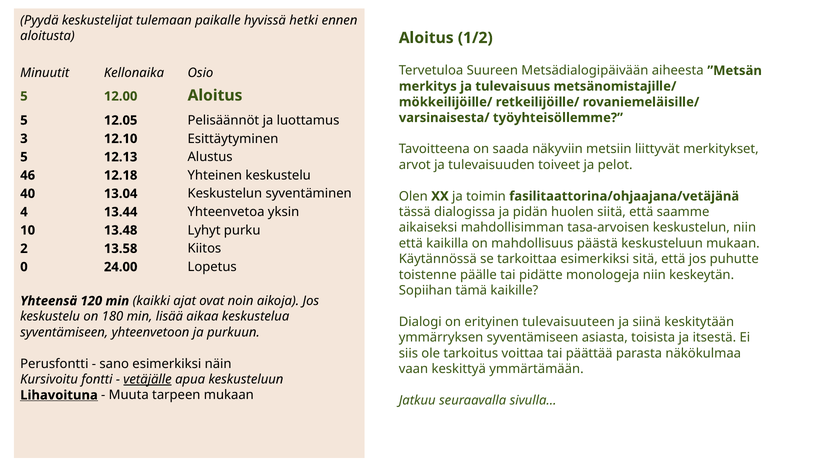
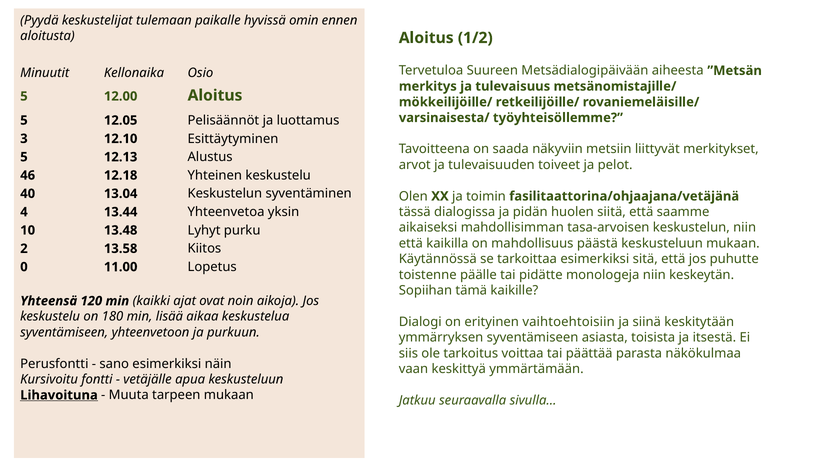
hetki: hetki -> omin (304, 20)
24.00: 24.00 -> 11.00 (121, 267)
tulevaisuuteen: tulevaisuuteen -> vaihtoehtoisiin (569, 322)
vetäjälle underline: present -> none (148, 379)
